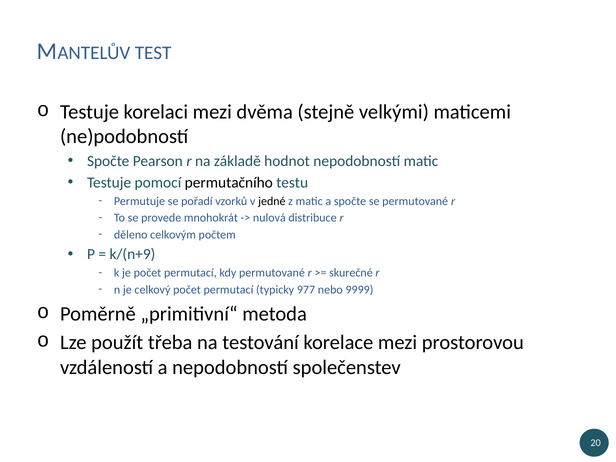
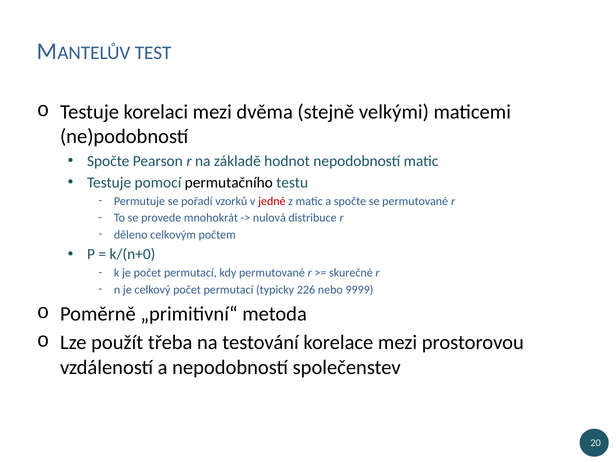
jedné colour: black -> red (272, 201)
k/(n+9: k/(n+9 -> k/(n+0 (132, 254)
977: 977 -> 226 (306, 290)
